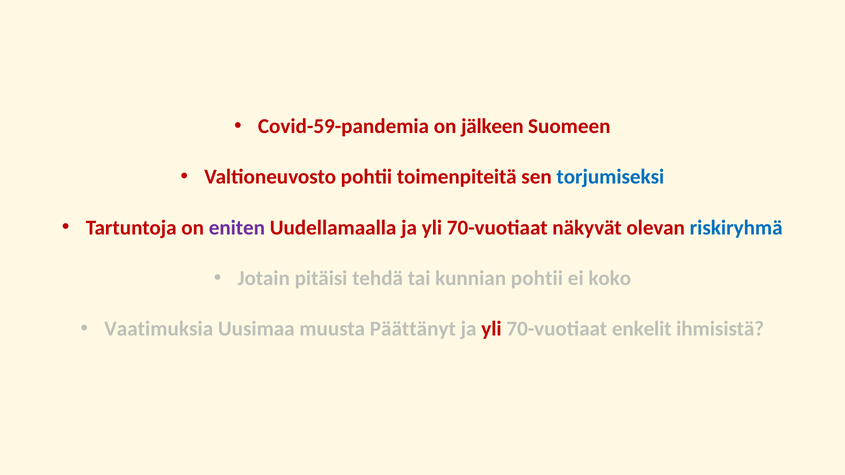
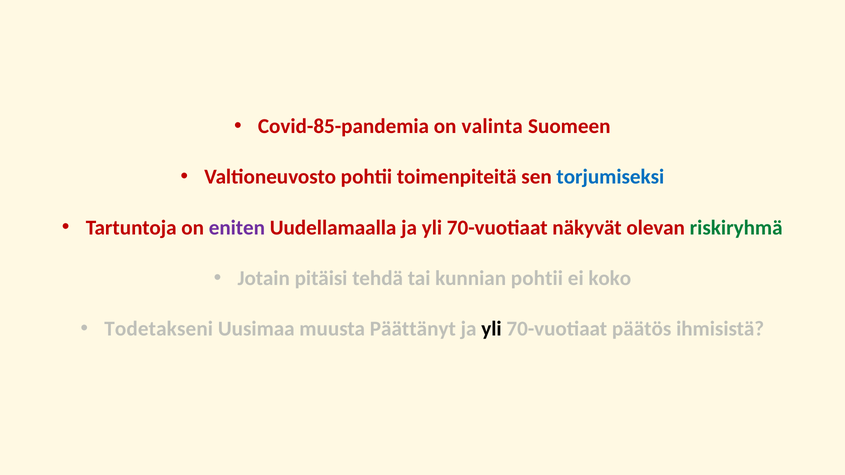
Covid-59-pandemia: Covid-59-pandemia -> Covid-85-pandemia (343, 126)
jälkeen: jälkeen -> valinta (492, 126)
riskiryhmä colour: blue -> green (736, 228)
Vaatimuksia: Vaatimuksia -> Todetakseni (159, 329)
yli colour: red -> black (491, 329)
enkelit: enkelit -> päätös (642, 329)
